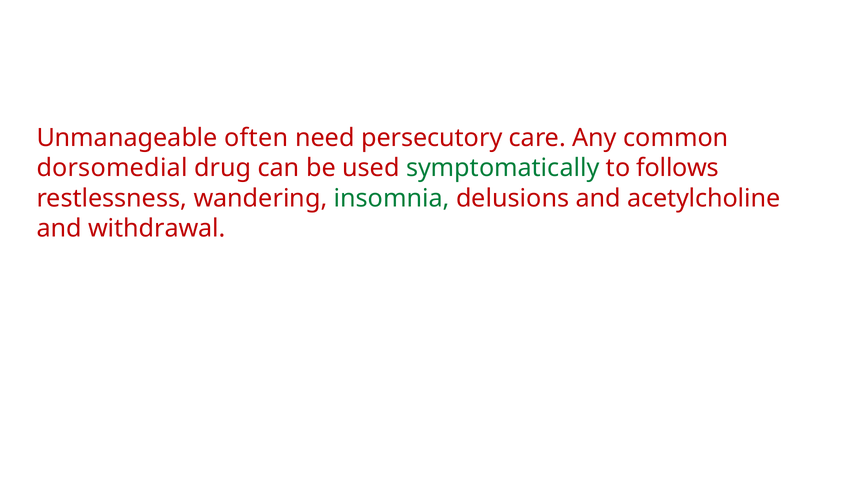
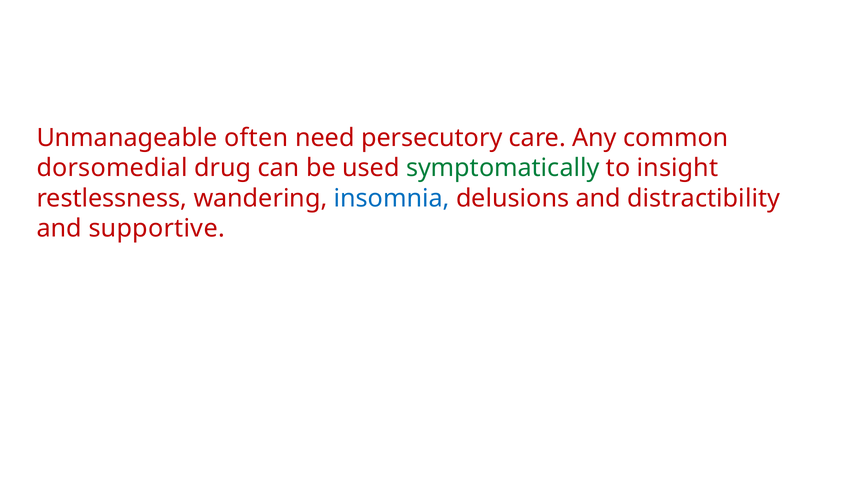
follows: follows -> insight (677, 168)
insomnia colour: green -> blue (392, 198)
acetylcholine: acetylcholine -> distractibility (704, 198)
withdrawal: withdrawal -> supportive (157, 229)
